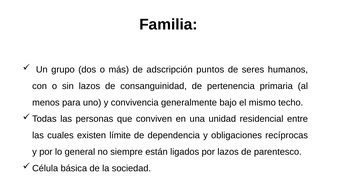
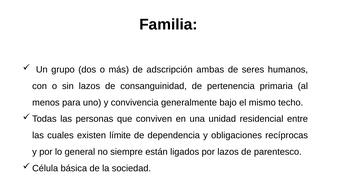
puntos: puntos -> ambas (210, 69)
